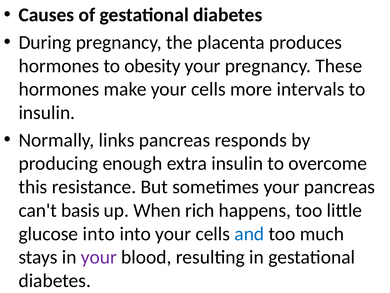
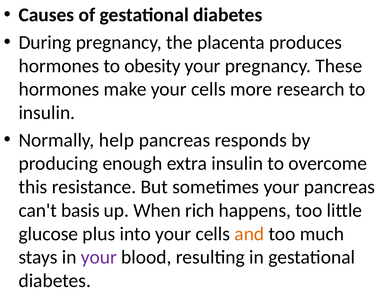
intervals: intervals -> research (311, 89)
links: links -> help (116, 140)
glucose into: into -> plus (99, 233)
and colour: blue -> orange (249, 233)
